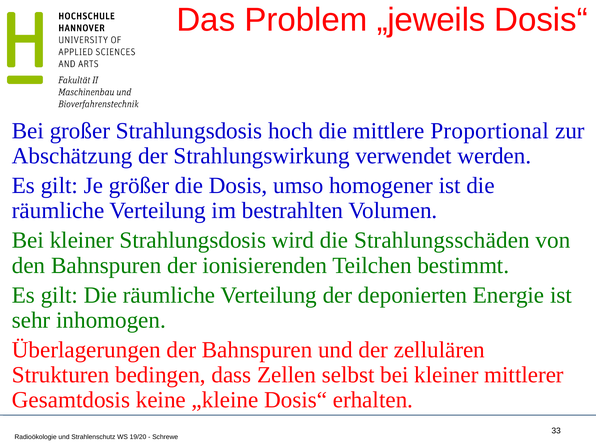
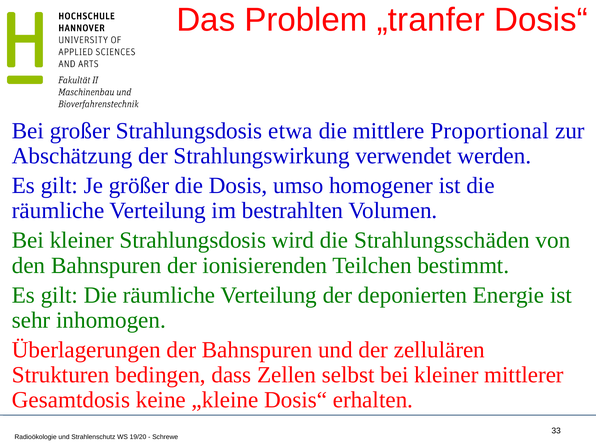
„jeweils: „jeweils -> „tranfer (431, 20)
hoch: hoch -> etwa (290, 131)
